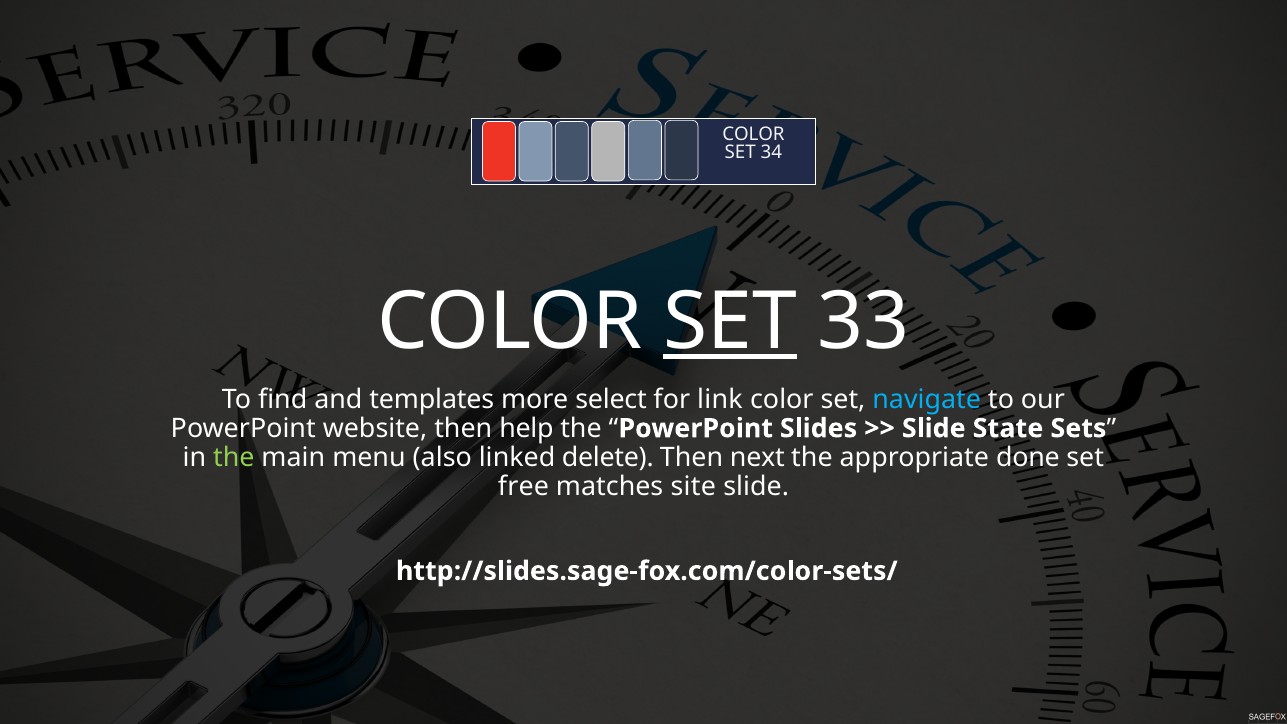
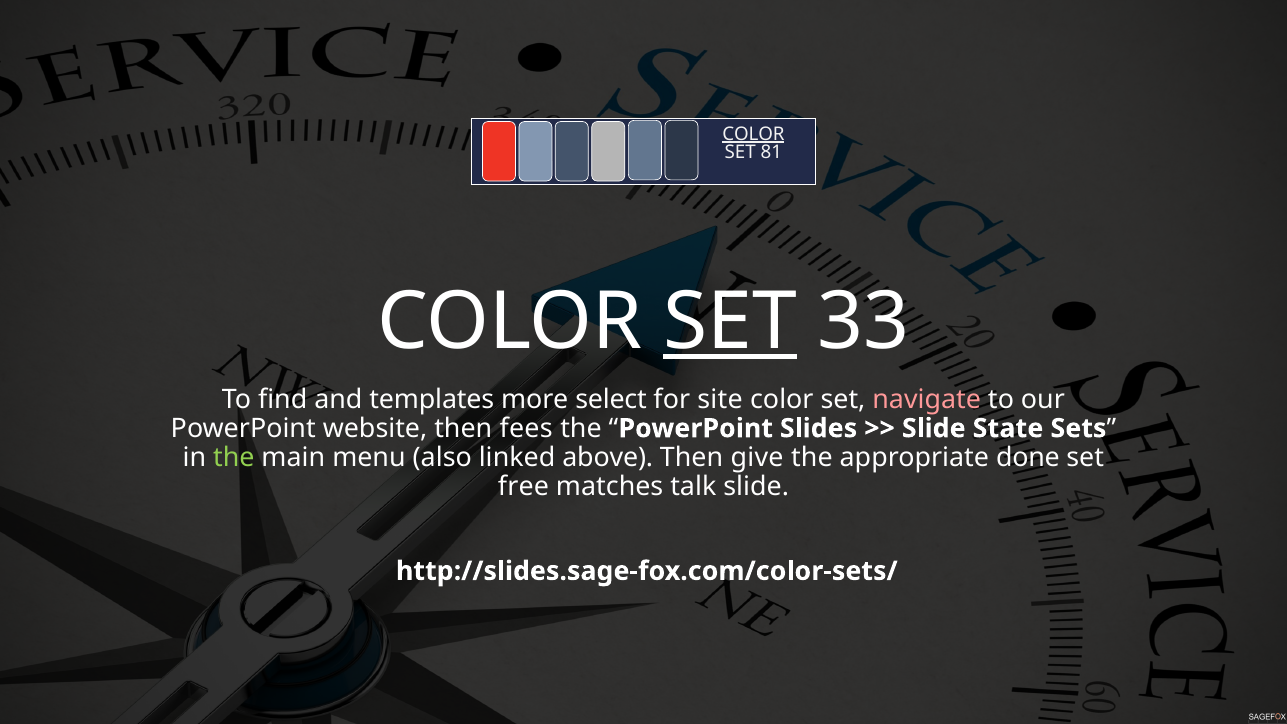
COLOR underline: none -> present (754, 134)
34: 34 -> 81 (771, 153)
link: link -> site (720, 399)
navigate colour: light blue -> pink (927, 399)
help: help -> fees (526, 428)
delete: delete -> above (608, 457)
next: next -> give (757, 457)
site: site -> talk (693, 486)
